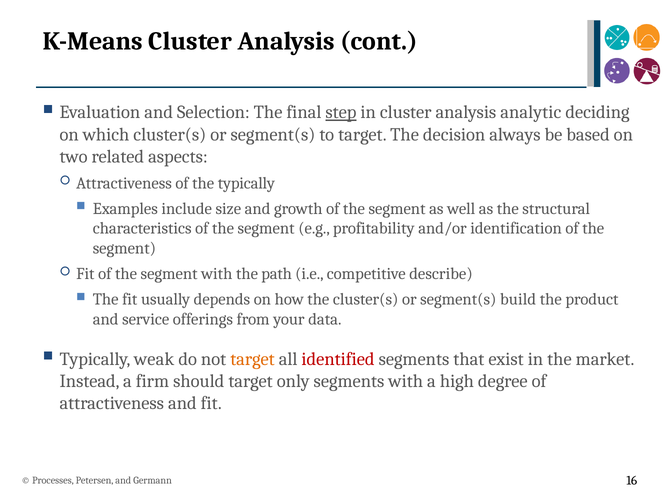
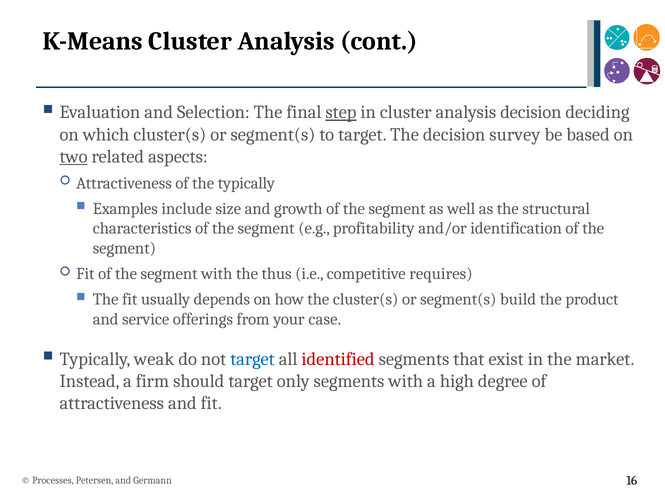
analysis analytic: analytic -> decision (531, 113)
always: always -> survey (515, 135)
two underline: none -> present (74, 157)
path: path -> thus (277, 274)
describe: describe -> requires (441, 274)
data: data -> case (325, 320)
target colour: orange -> blue (253, 359)
